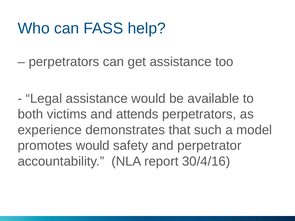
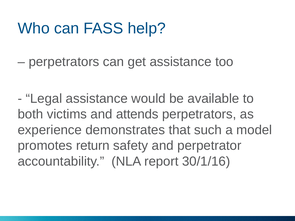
promotes would: would -> return (93, 146)
30/4/16: 30/4/16 -> 30/1/16 (206, 162)
